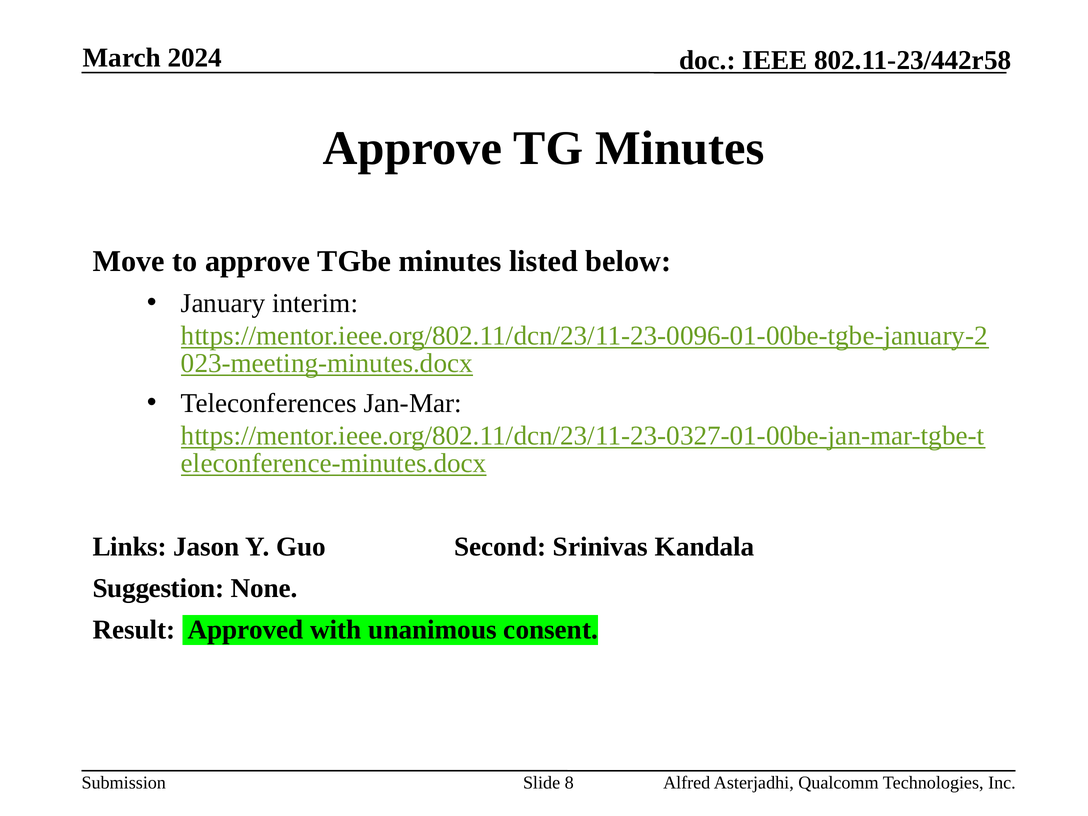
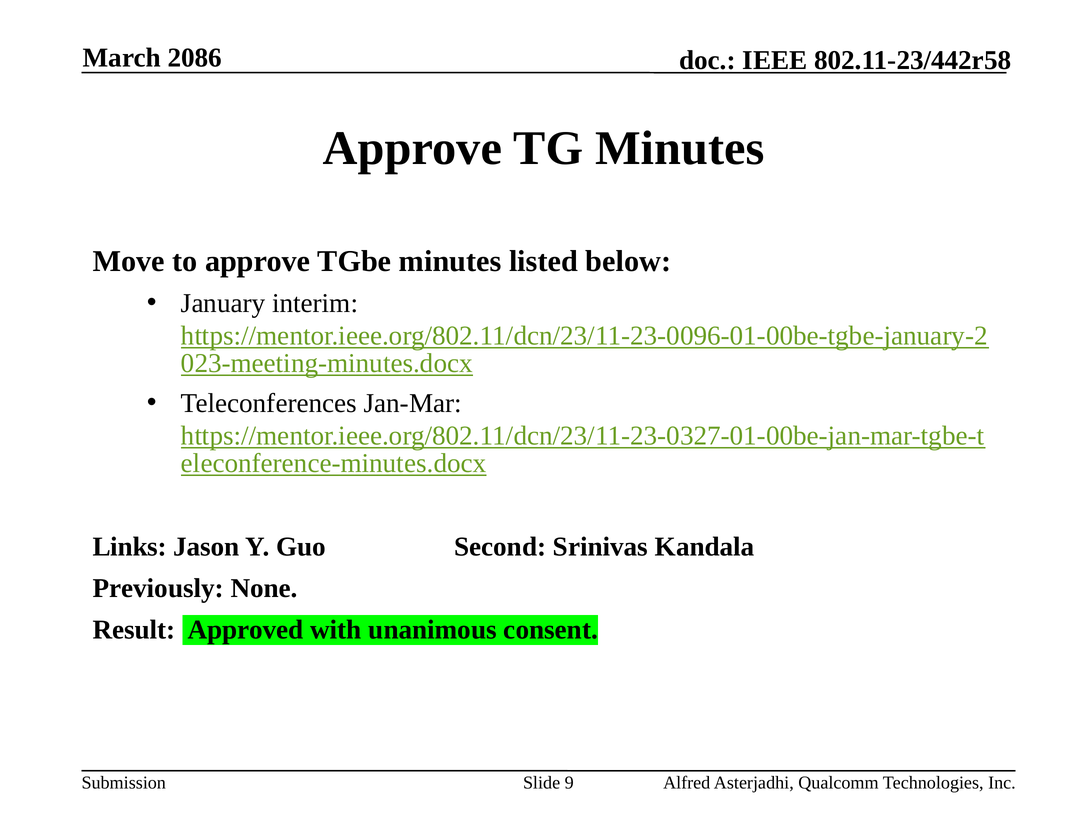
2024: 2024 -> 2086 (195, 58)
Suggestion: Suggestion -> Previously (158, 588)
8: 8 -> 9 (569, 783)
